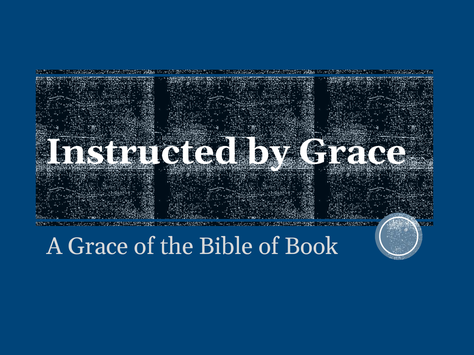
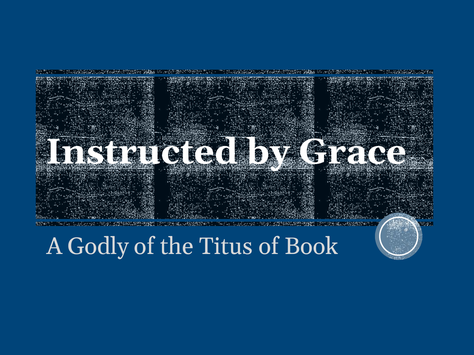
A Grace: Grace -> Godly (98, 247)
Bible: Bible -> Titus (226, 247)
